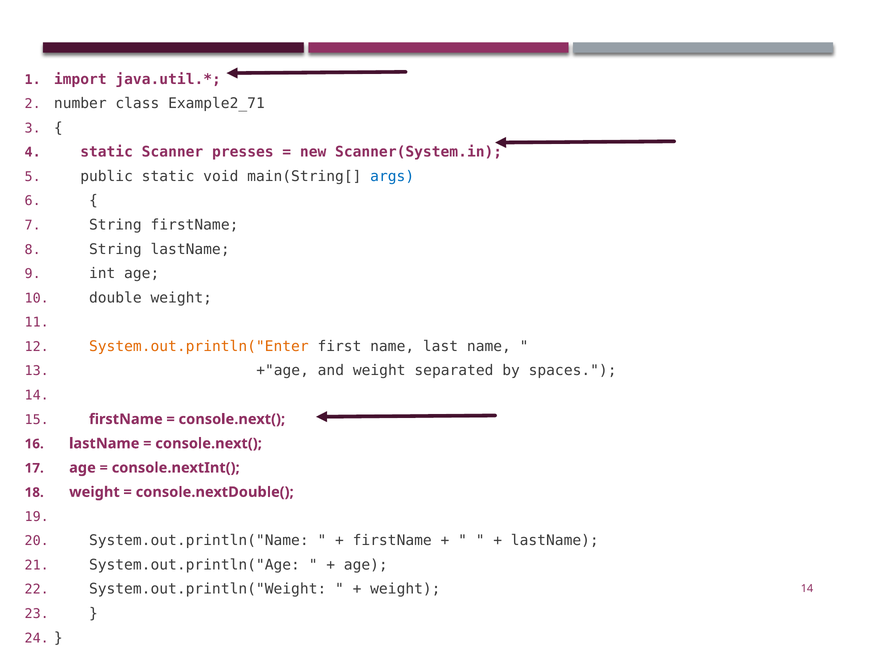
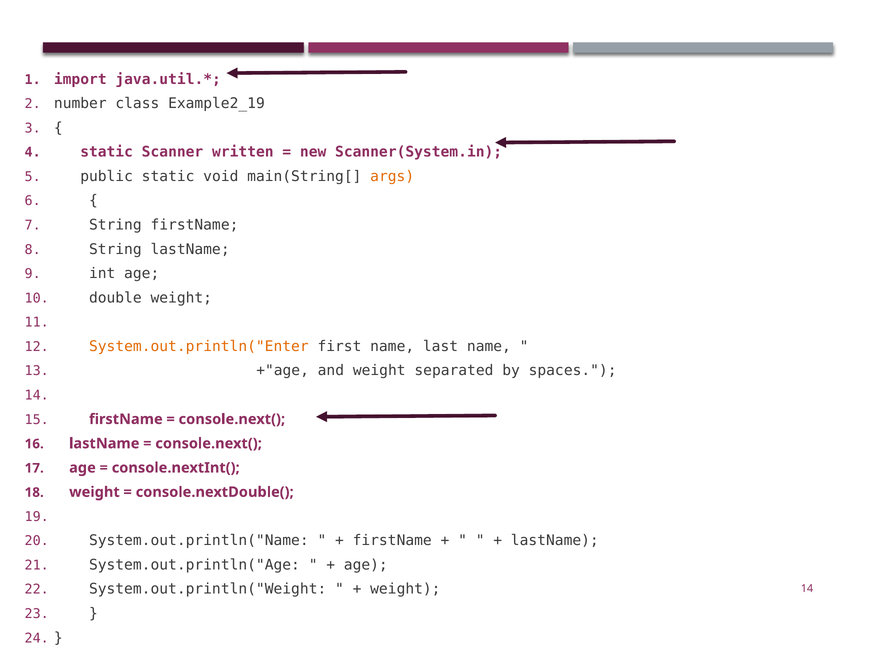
Example2_71: Example2_71 -> Example2_19 (216, 103)
presses: presses -> written (243, 152)
args colour: blue -> orange (392, 176)
